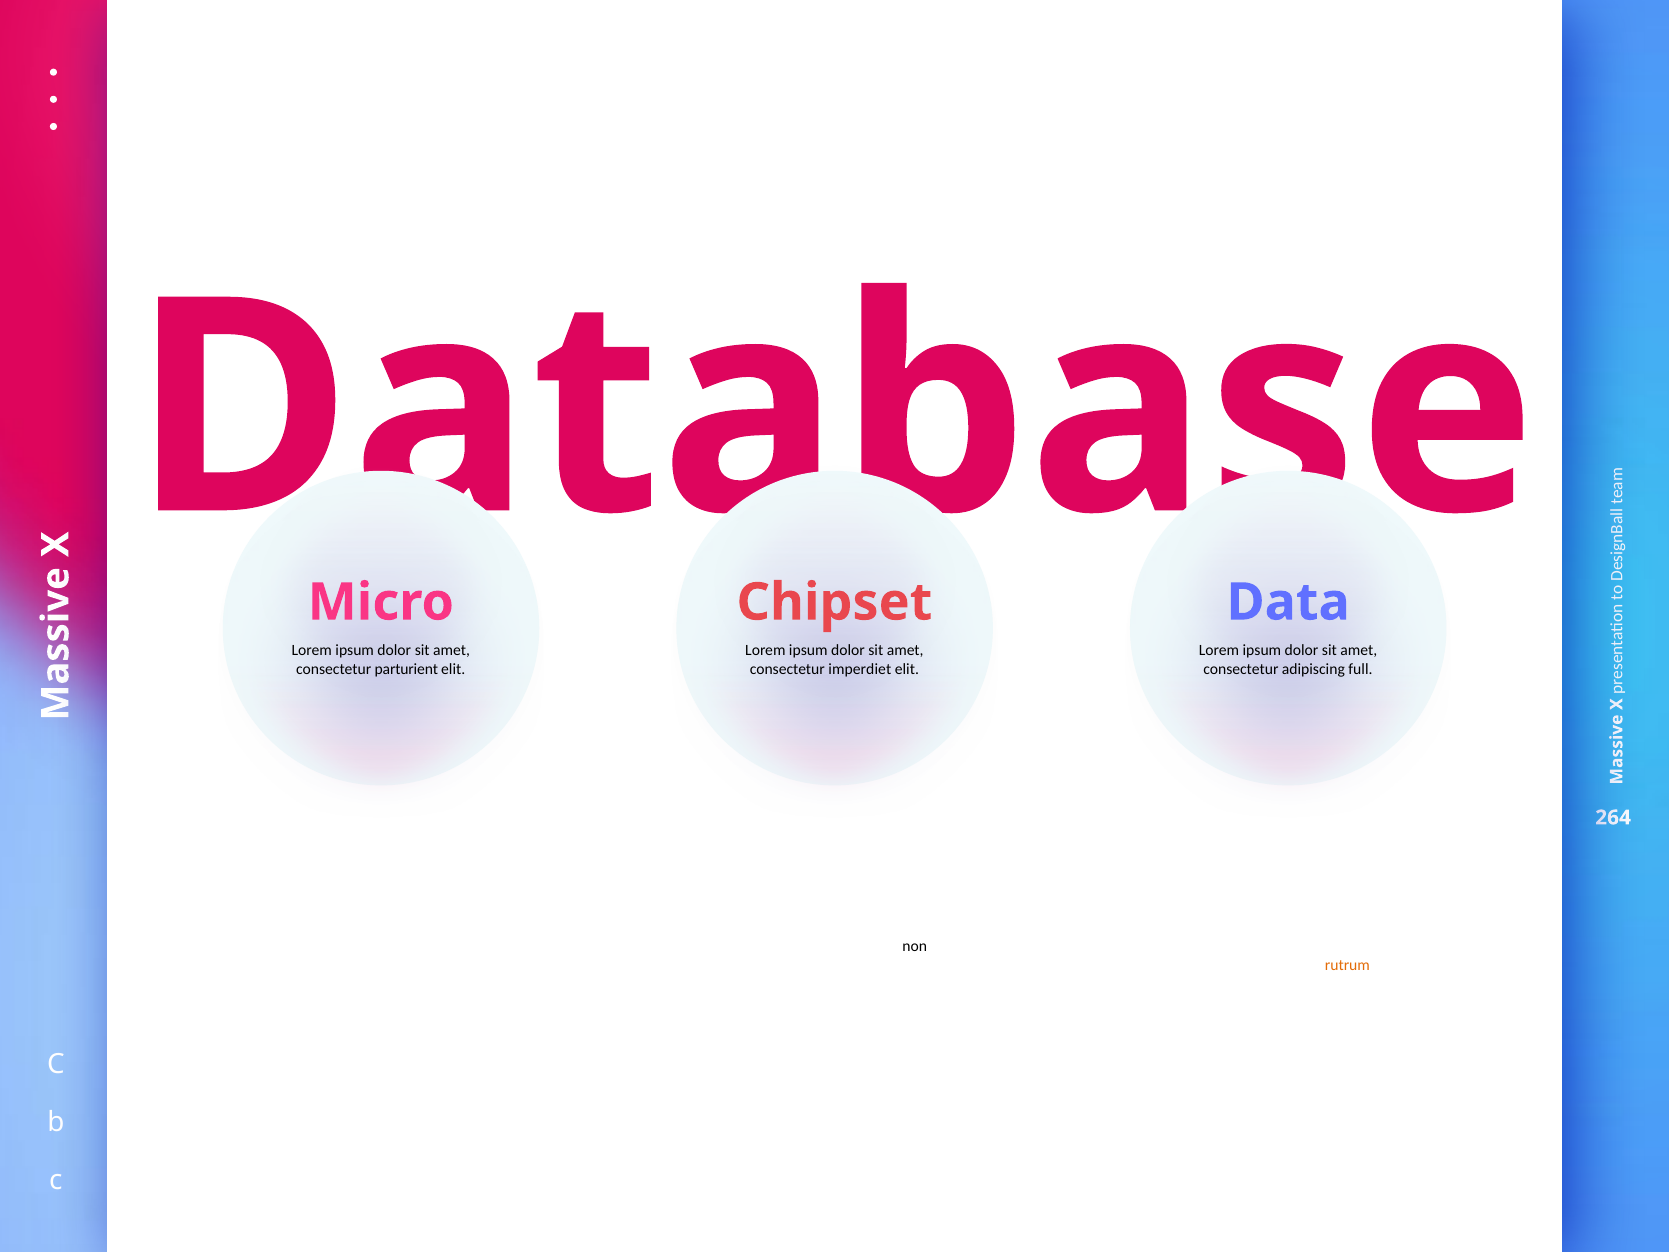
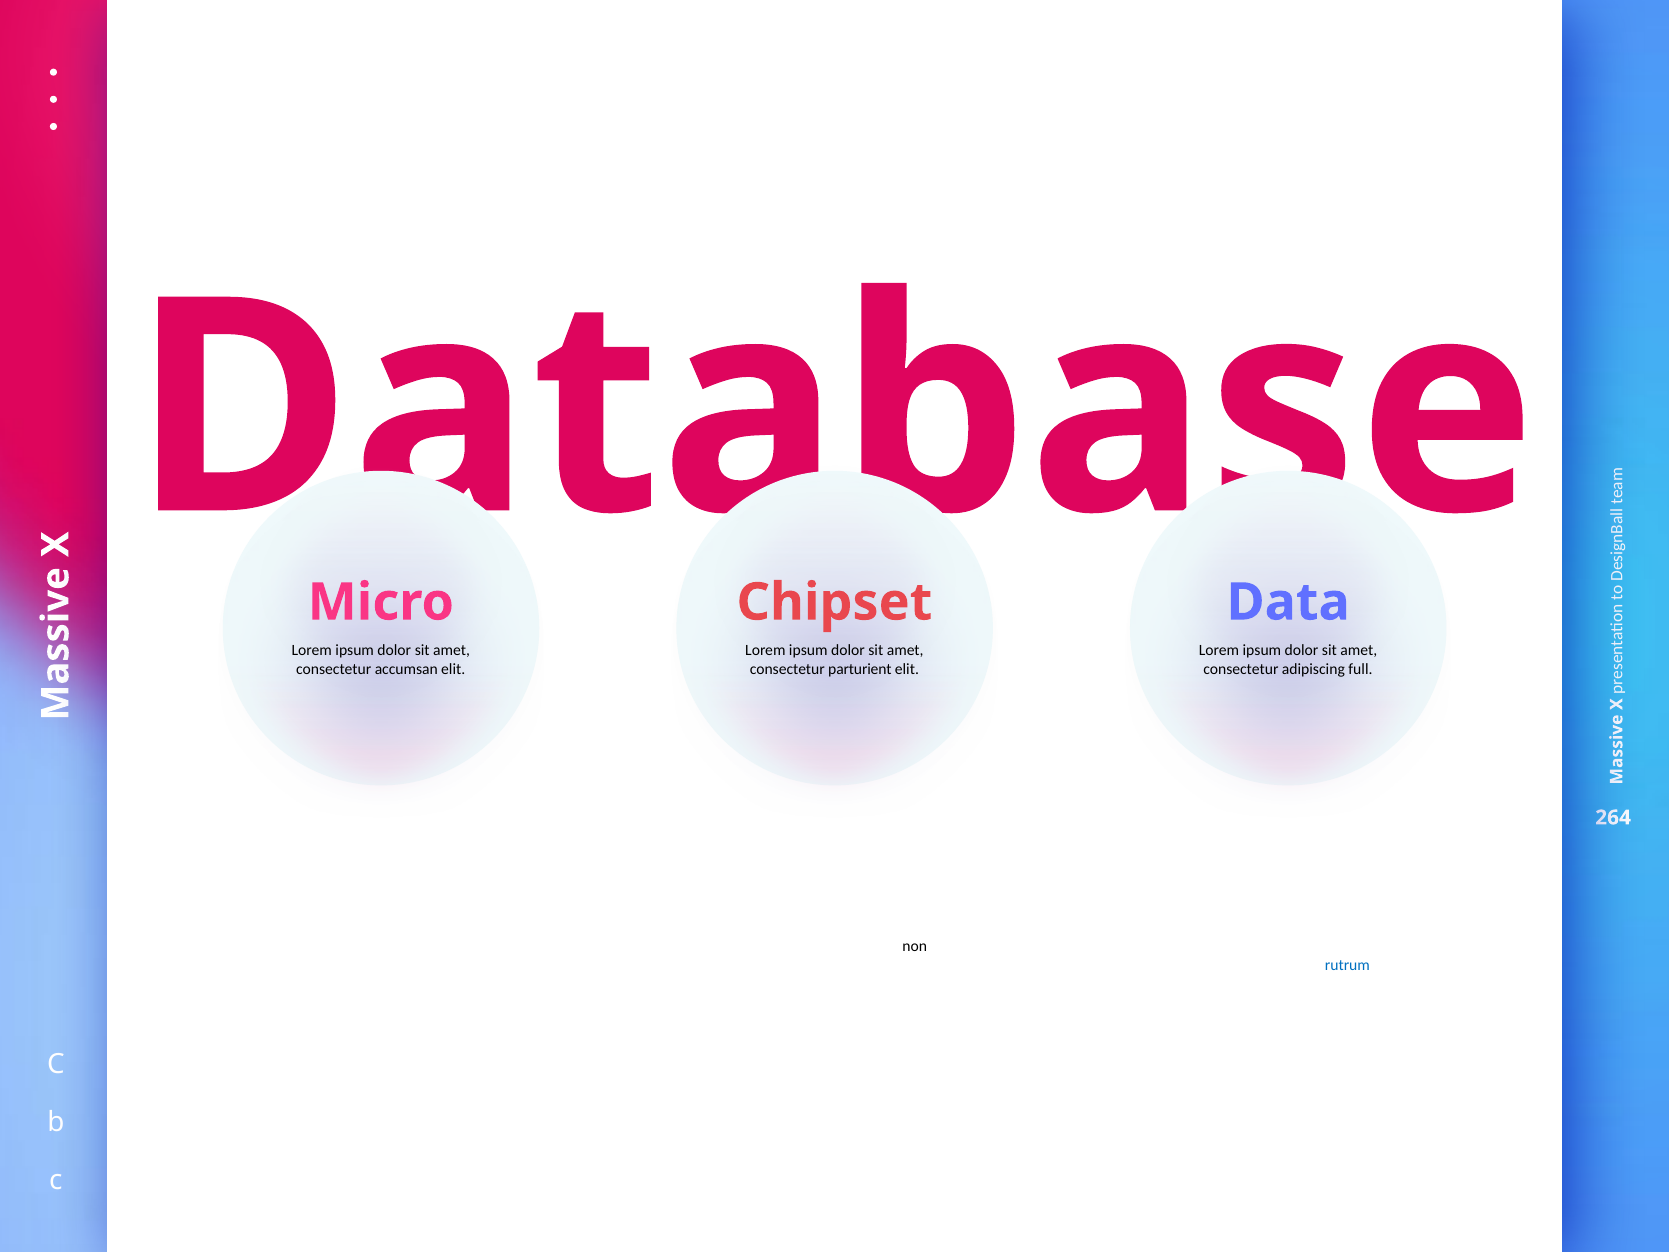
parturient: parturient -> accumsan (406, 669)
imperdiet: imperdiet -> parturient (860, 669)
rutrum colour: orange -> blue (1347, 965)
